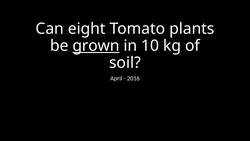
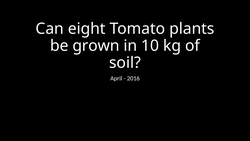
grown underline: present -> none (96, 46)
